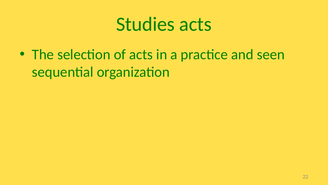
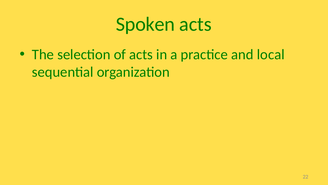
Studies: Studies -> Spoken (145, 24)
seen: seen -> local (271, 54)
